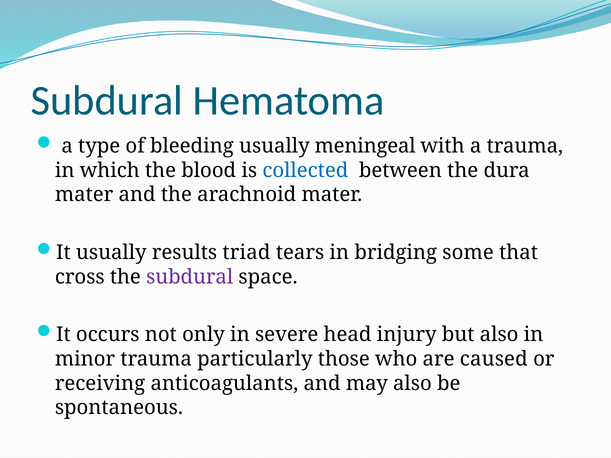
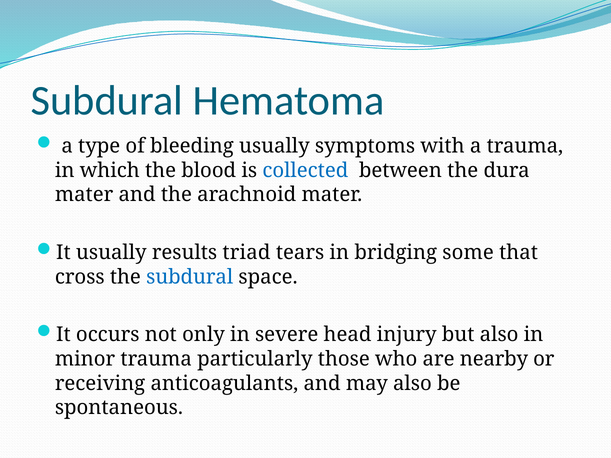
meningeal: meningeal -> symptoms (365, 146)
subdural colour: purple -> blue (190, 277)
caused: caused -> nearby (494, 359)
